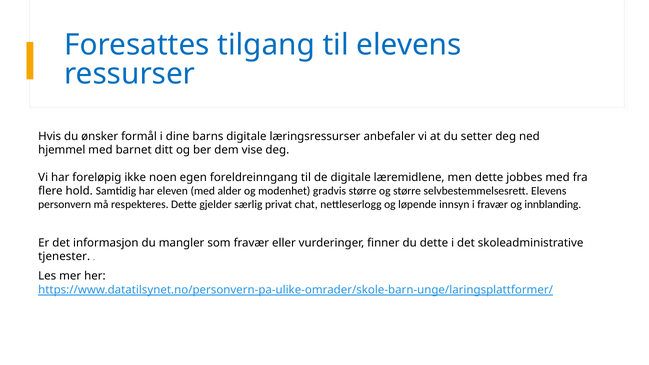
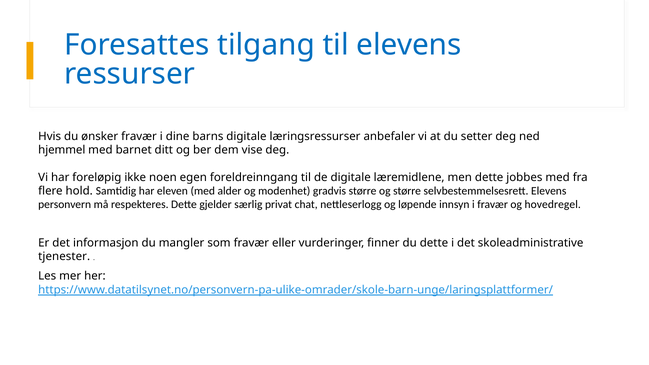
ønsker formål: formål -> fravær (139, 136)
innblanding: innblanding -> hovedregel (553, 205)
